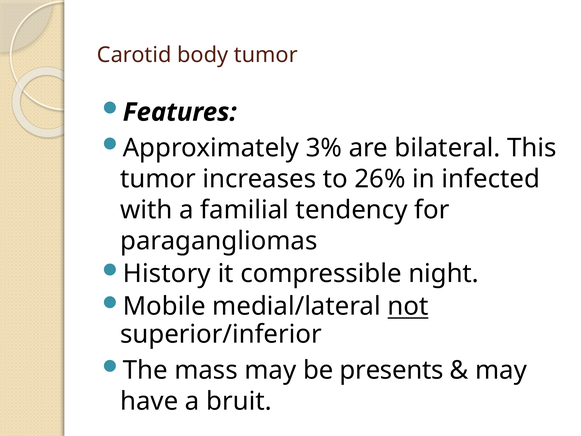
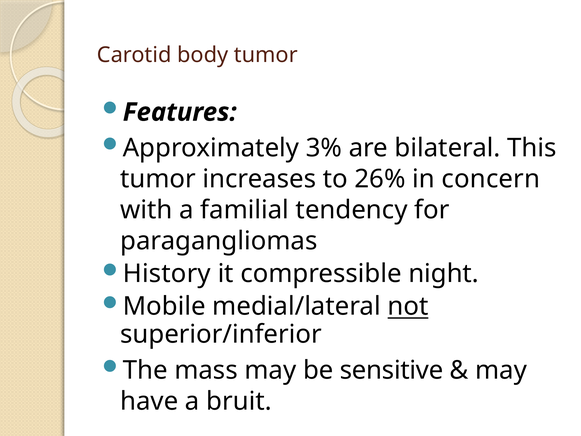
infected: infected -> concern (491, 179)
presents: presents -> sensitive (392, 370)
